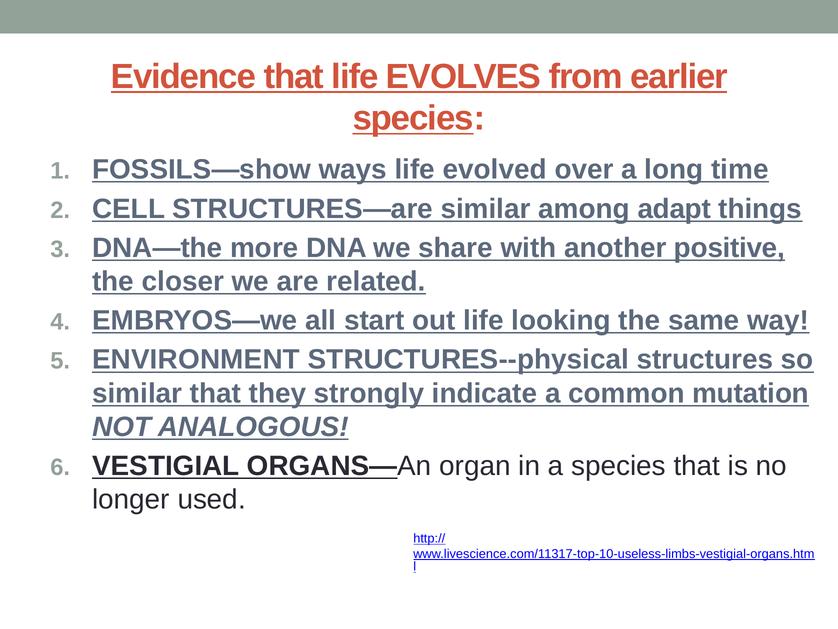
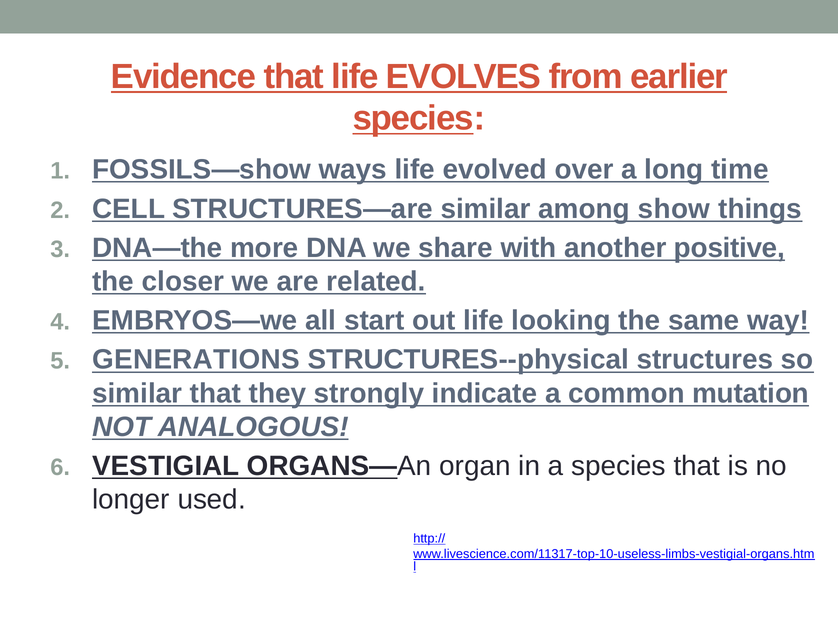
adapt: adapt -> show (674, 209)
ENVIRONMENT: ENVIRONMENT -> GENERATIONS (196, 359)
